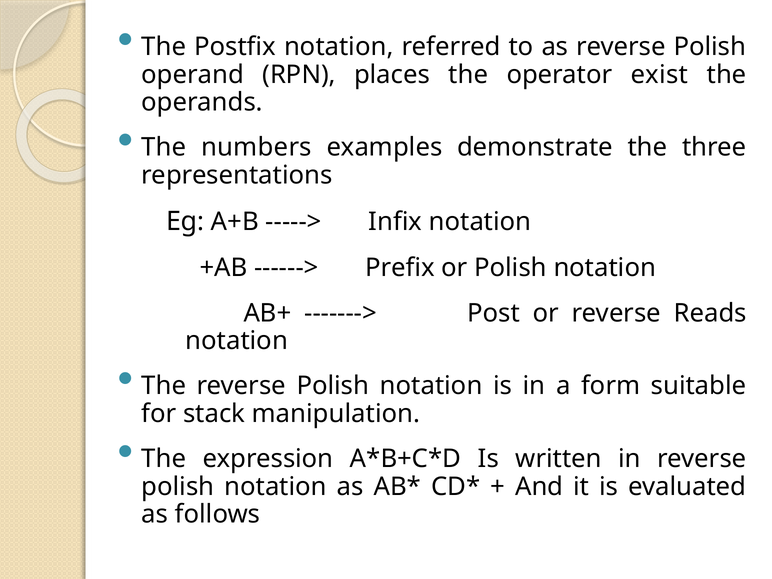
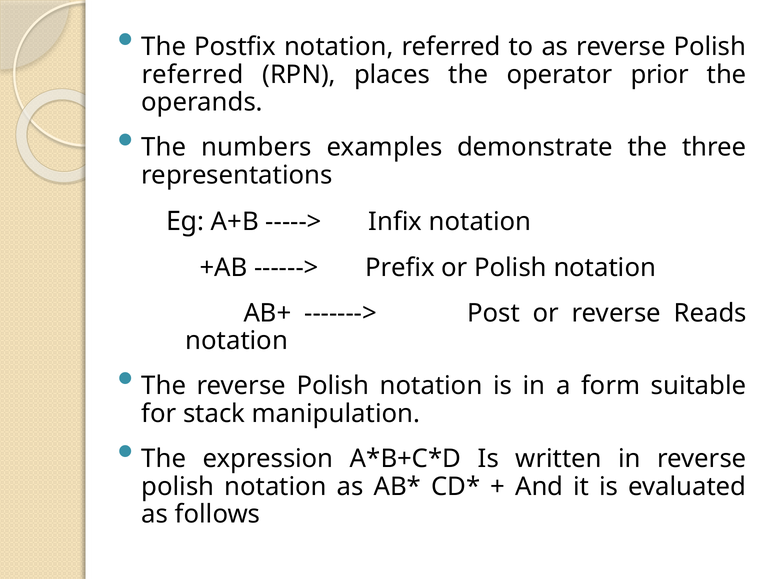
operand: operand -> referred (193, 75)
exist: exist -> prior (660, 75)
